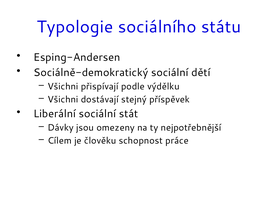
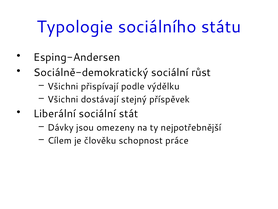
dětí: dětí -> růst (201, 72)
